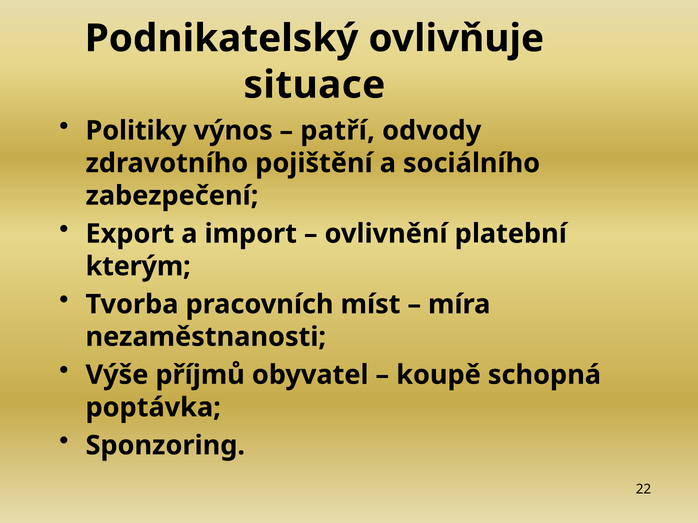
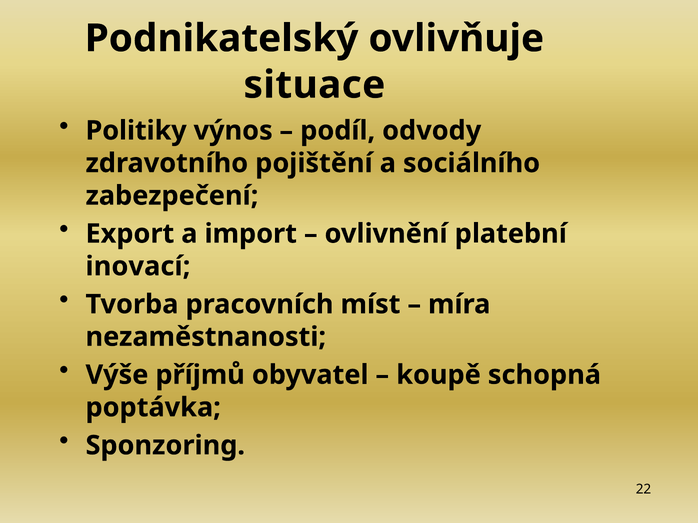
patří: patří -> podíl (338, 131)
kterým: kterým -> inovací (138, 267)
